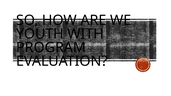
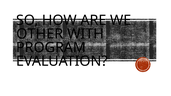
YOUTH: YOUTH -> OTHER (40, 34)
